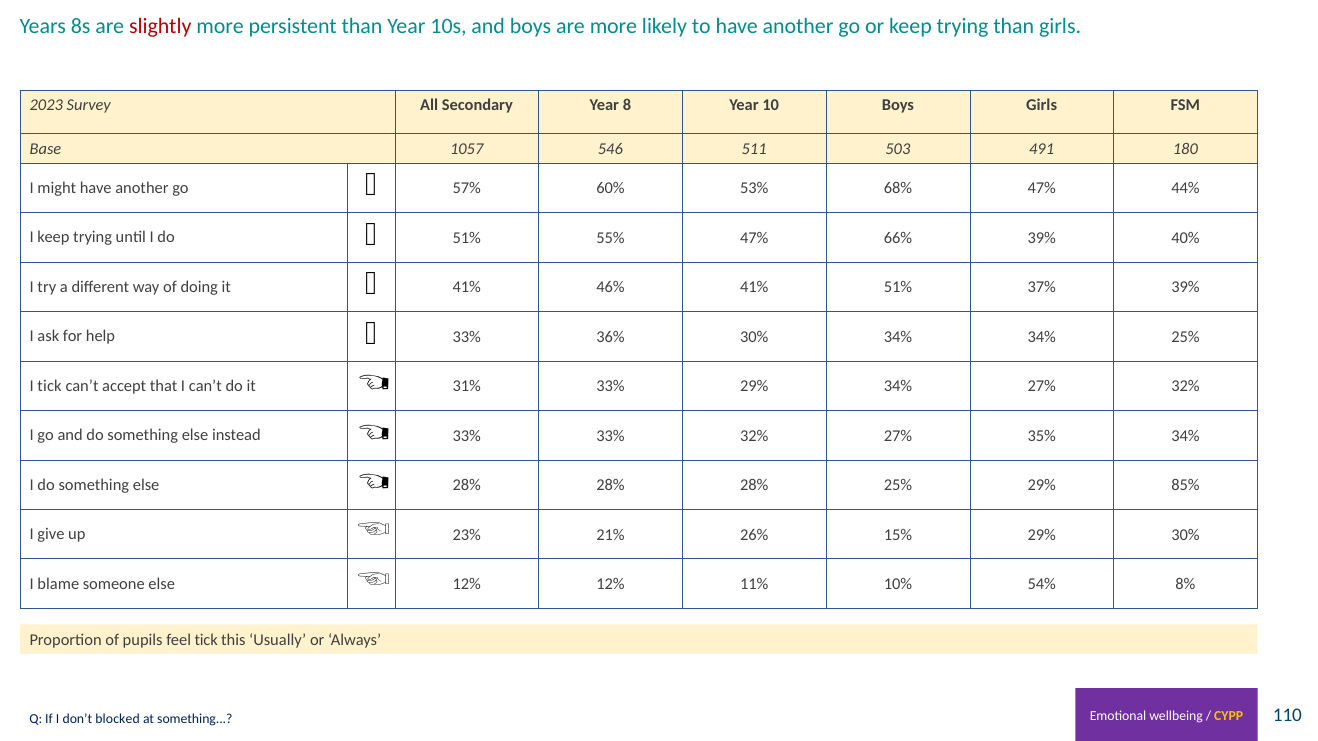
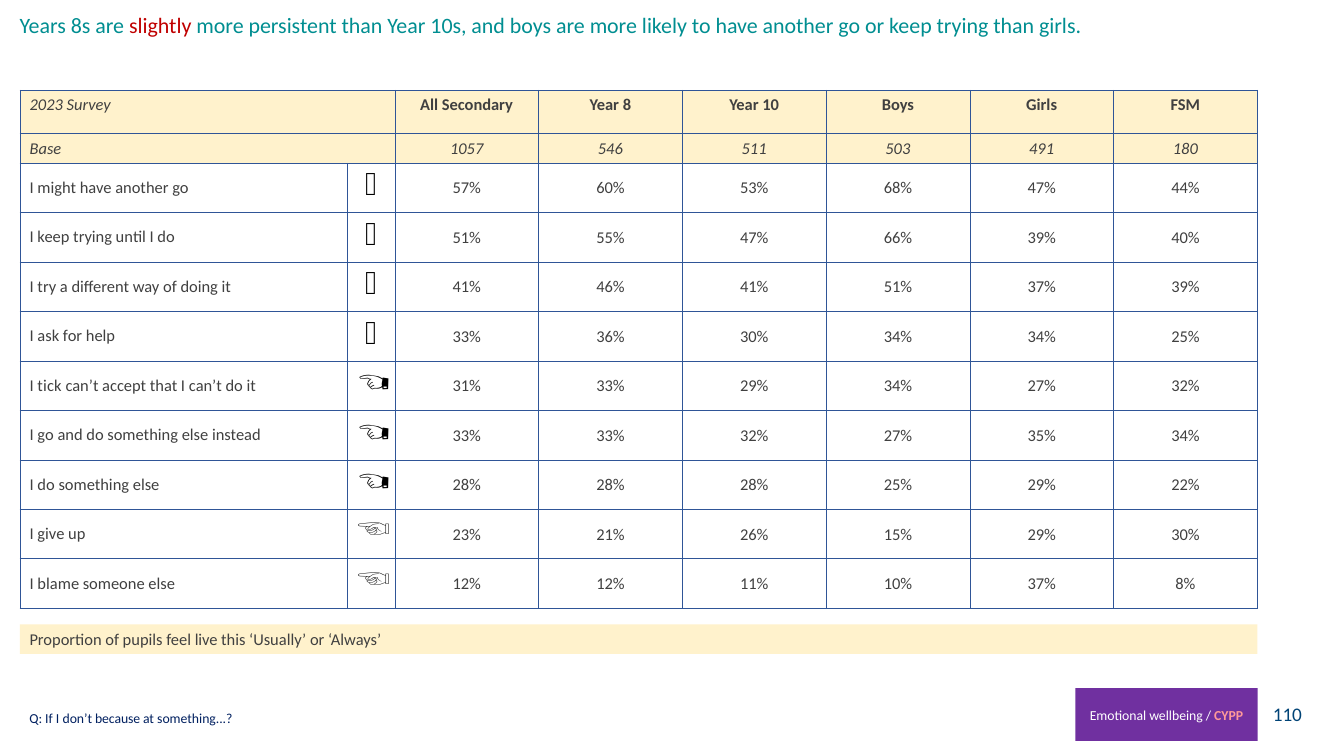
85%: 85% -> 22% (1186, 485)
10% 54%: 54% -> 37% (1042, 584)
feel tick: tick -> live (206, 641)
CYPP colour: yellow -> pink (1229, 716)
blocked: blocked -> because (118, 719)
